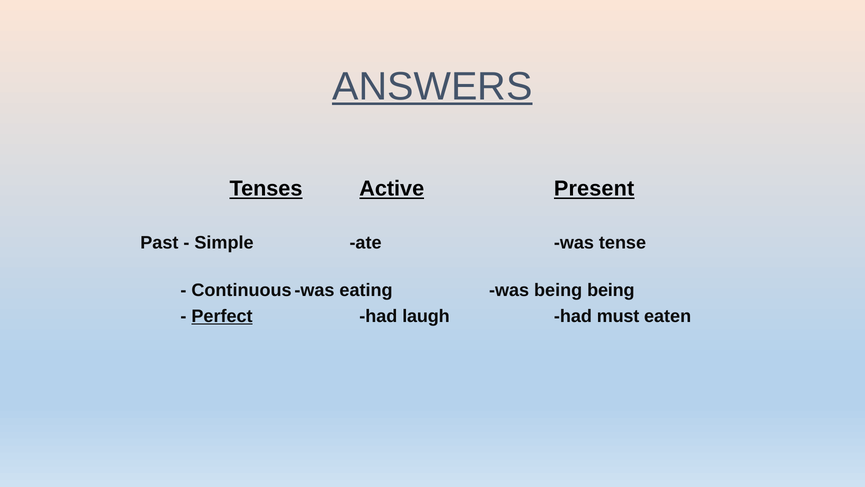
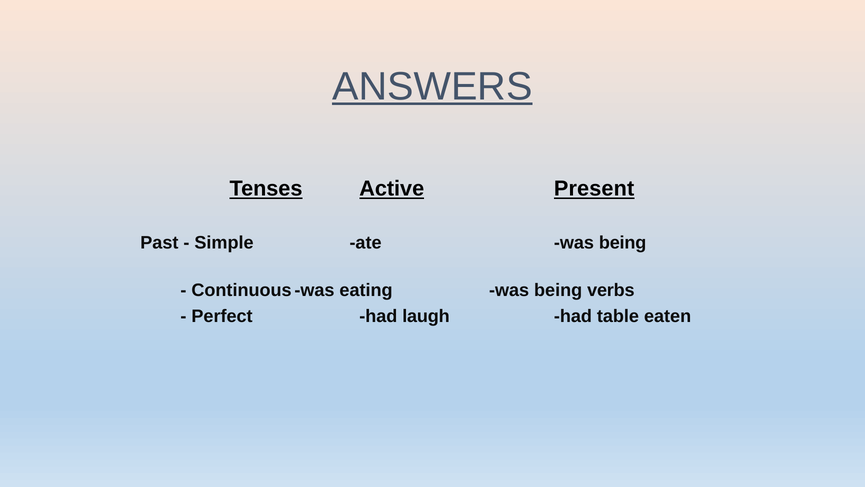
ate was tense: tense -> being (623, 242)
being being: being -> verbs (611, 290)
Perfect underline: present -> none (222, 316)
must: must -> table (618, 316)
